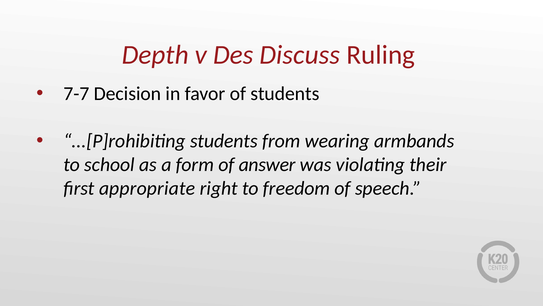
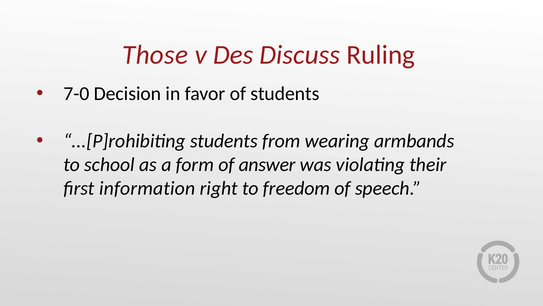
Depth: Depth -> Those (155, 55)
7-7: 7-7 -> 7-0 (76, 94)
appropriate: appropriate -> information (147, 188)
